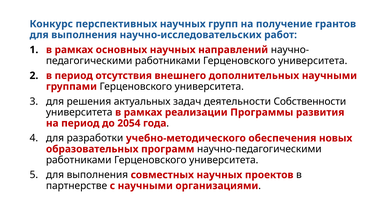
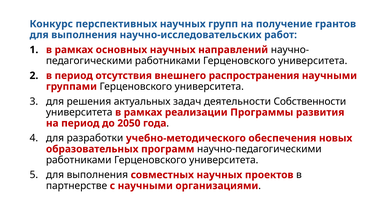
дополнительных: дополнительных -> распространения (254, 76)
2054: 2054 -> 2050 (129, 123)
